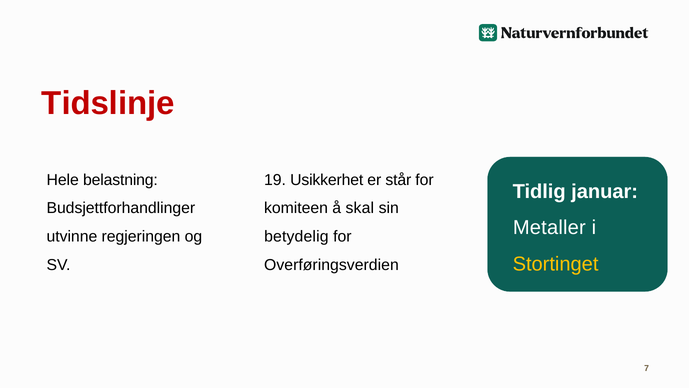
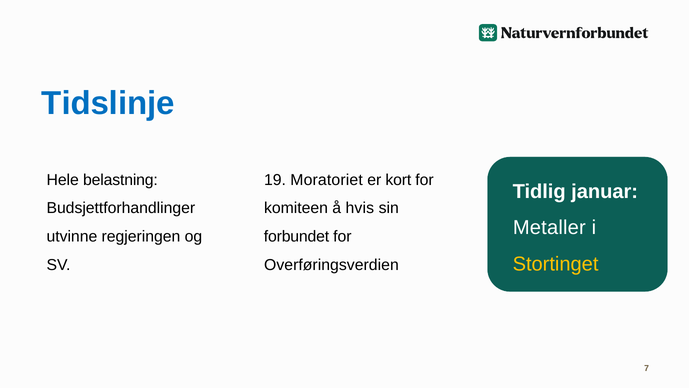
Tidslinje colour: red -> blue (108, 103)
Usikkerhet: Usikkerhet -> Moratoriet (327, 180)
står: står -> kort (398, 180)
skal: skal -> hvis (360, 208)
betydelig: betydelig -> forbundet (297, 236)
